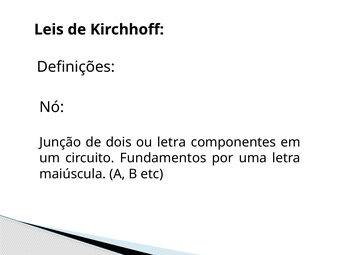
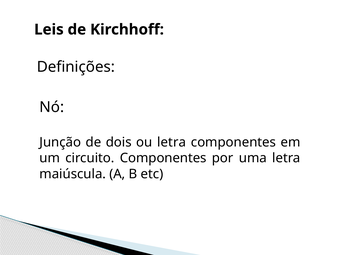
circuito Fundamentos: Fundamentos -> Componentes (163, 158)
